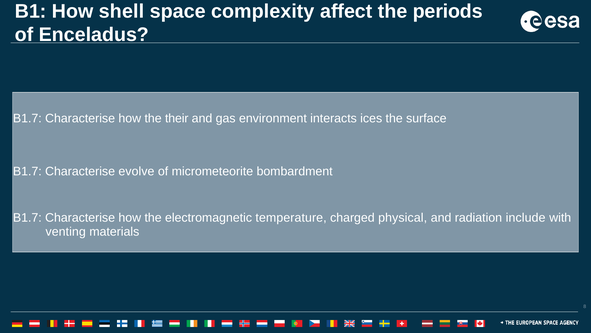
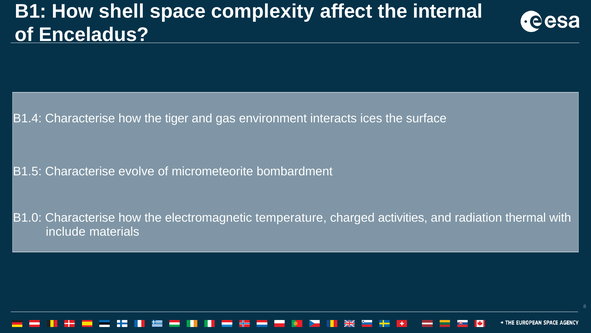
periods: periods -> internal (448, 11)
B1.7: B1.7 -> B1.4 (27, 118)
their: their -> tiger (177, 118)
B1.7: B1.7 -> B1.5 (27, 171)
B1.7: B1.7 -> B1.0 (27, 218)
physical: physical -> activities (403, 218)
include: include -> thermal (526, 218)
venting: venting -> include (66, 231)
